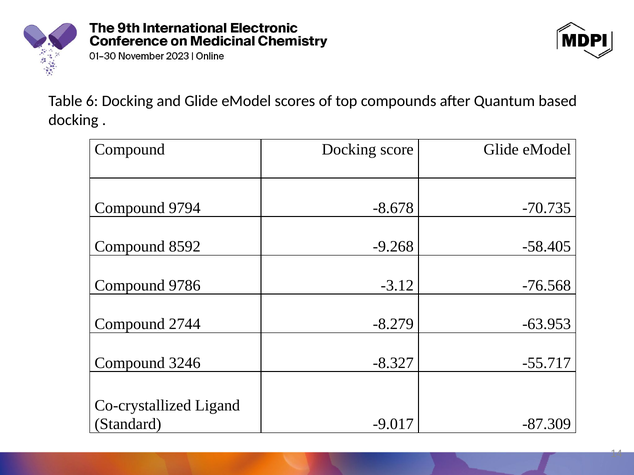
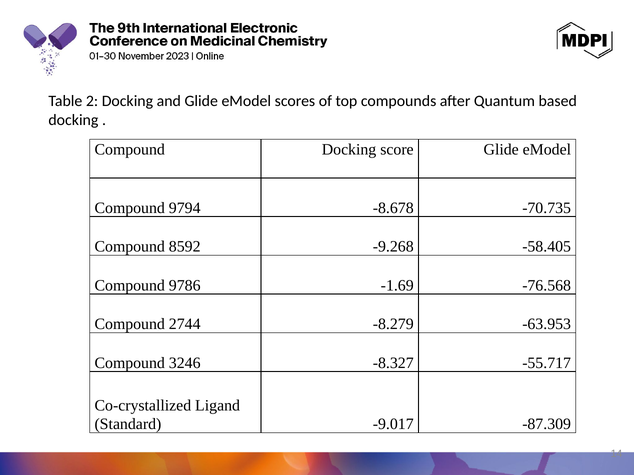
6: 6 -> 2 (92, 101)
-3.12: -3.12 -> -1.69 (397, 286)
